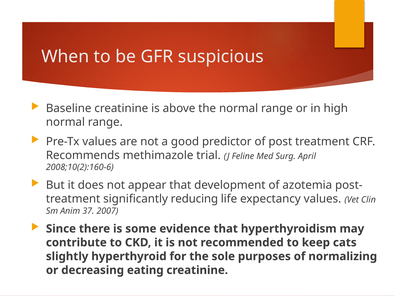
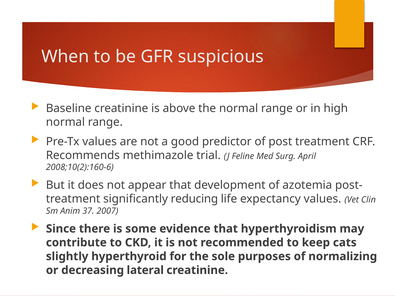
eating: eating -> lateral (145, 270)
